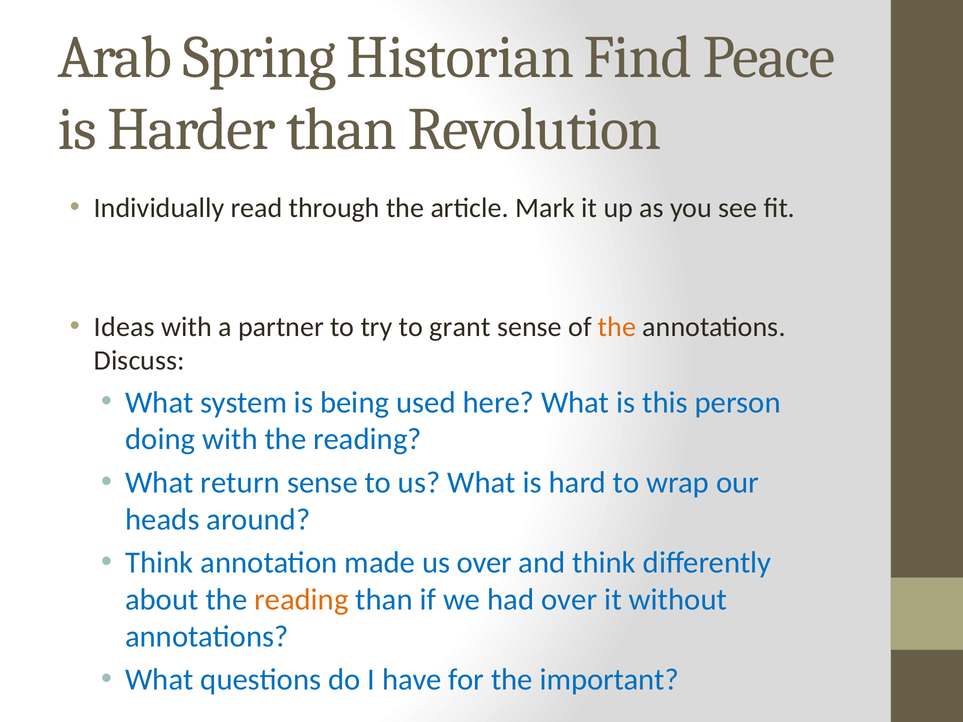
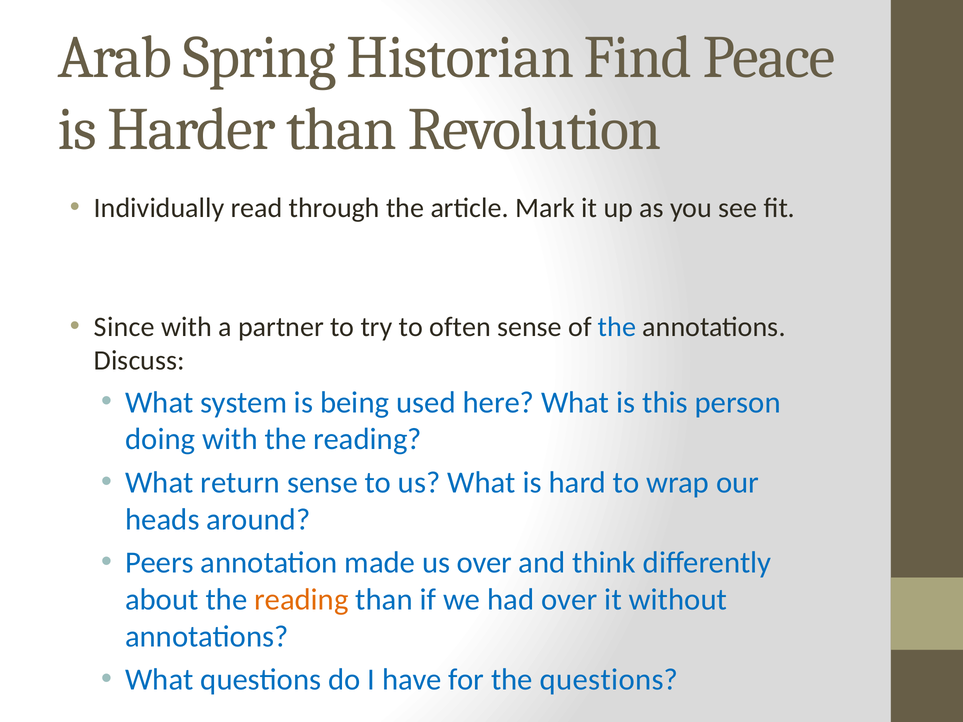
Ideas: Ideas -> Since (124, 327)
grant: grant -> often (460, 327)
the colour: orange -> blue (617, 327)
Think: Think -> Peers (159, 563)
the important: important -> questions (609, 680)
